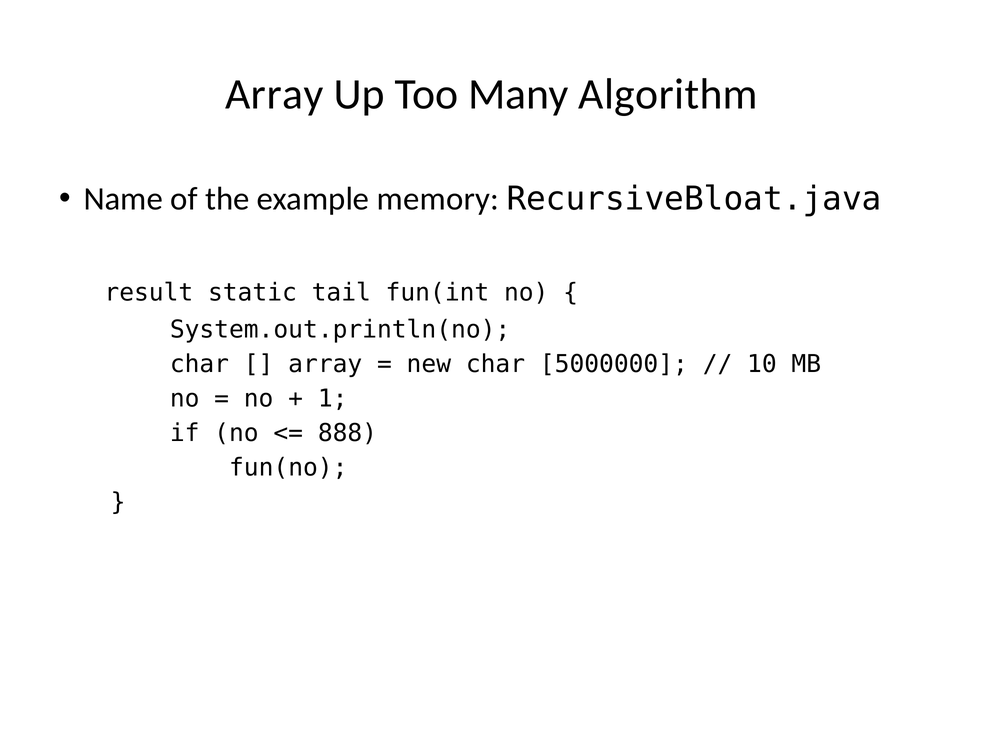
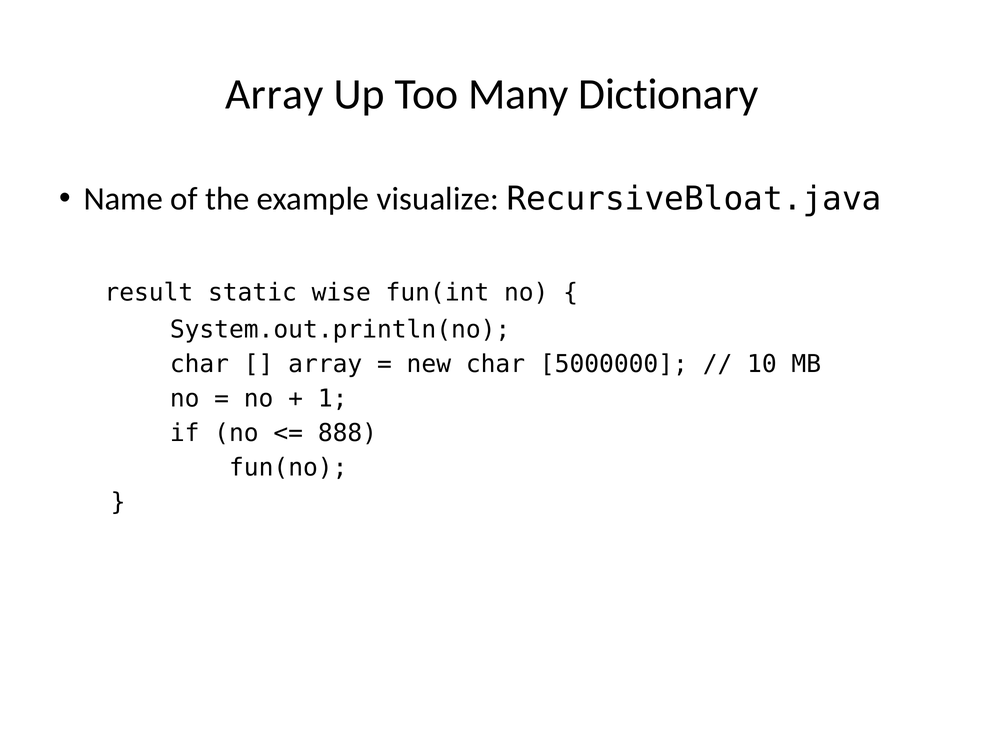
Algorithm: Algorithm -> Dictionary (668, 94)
memory: memory -> visualize (438, 199)
tail: tail -> wise (341, 293)
